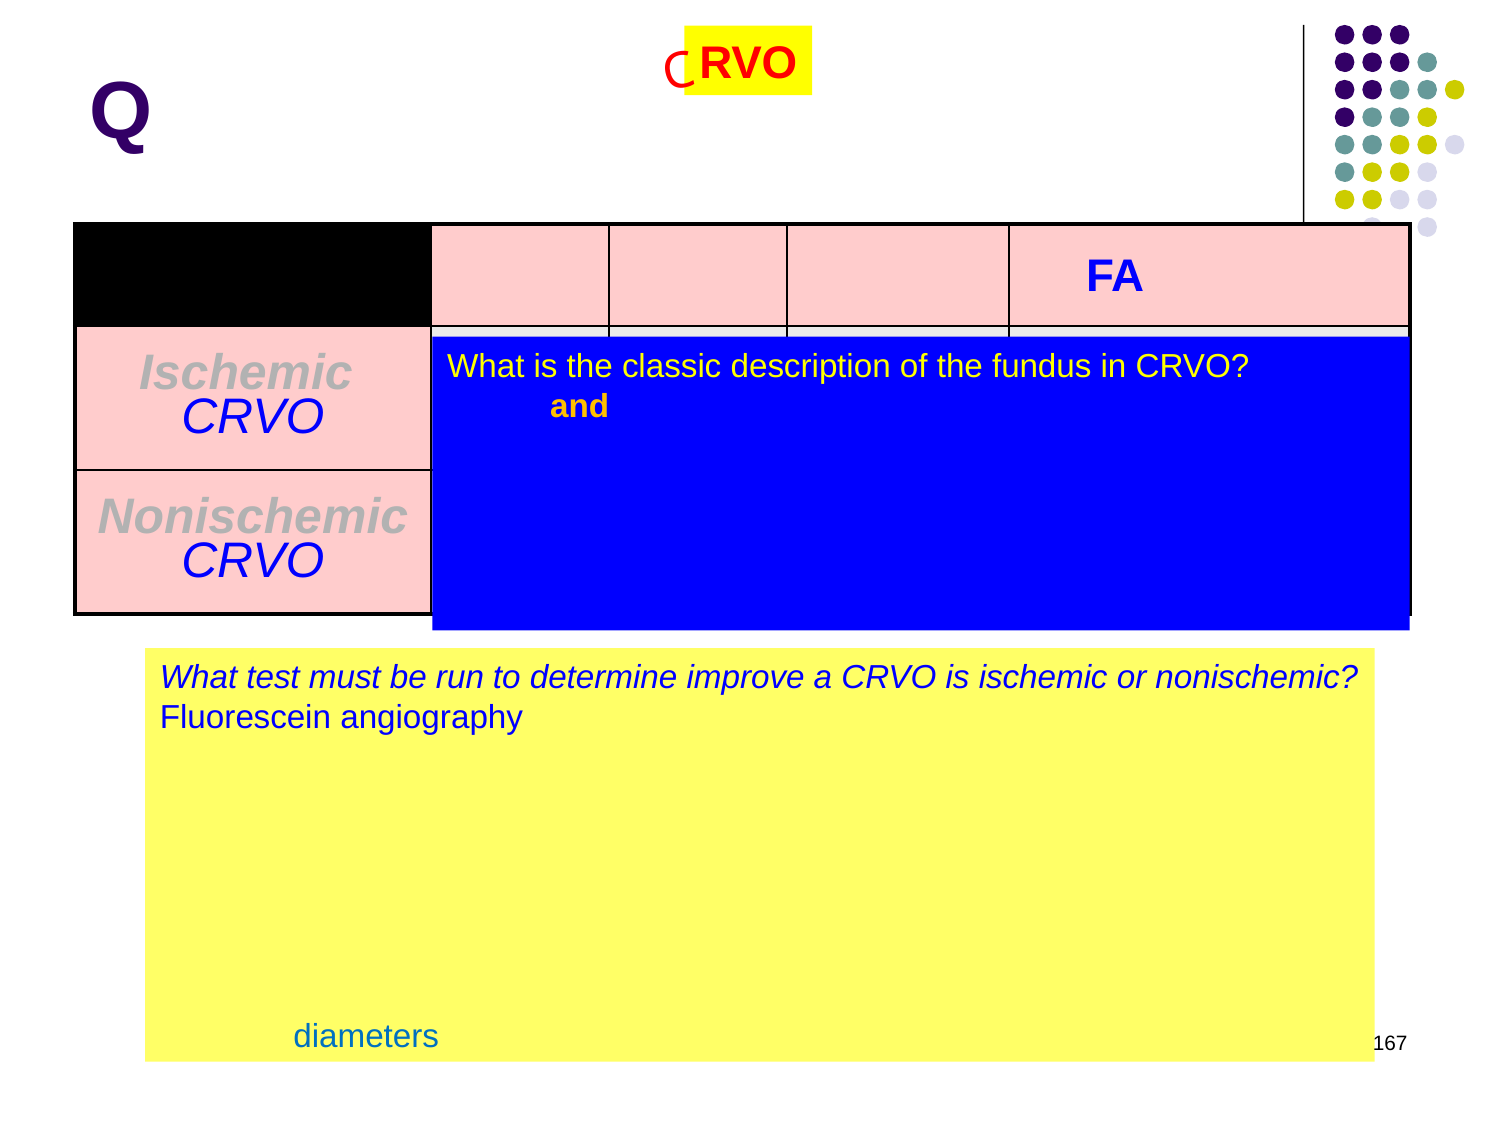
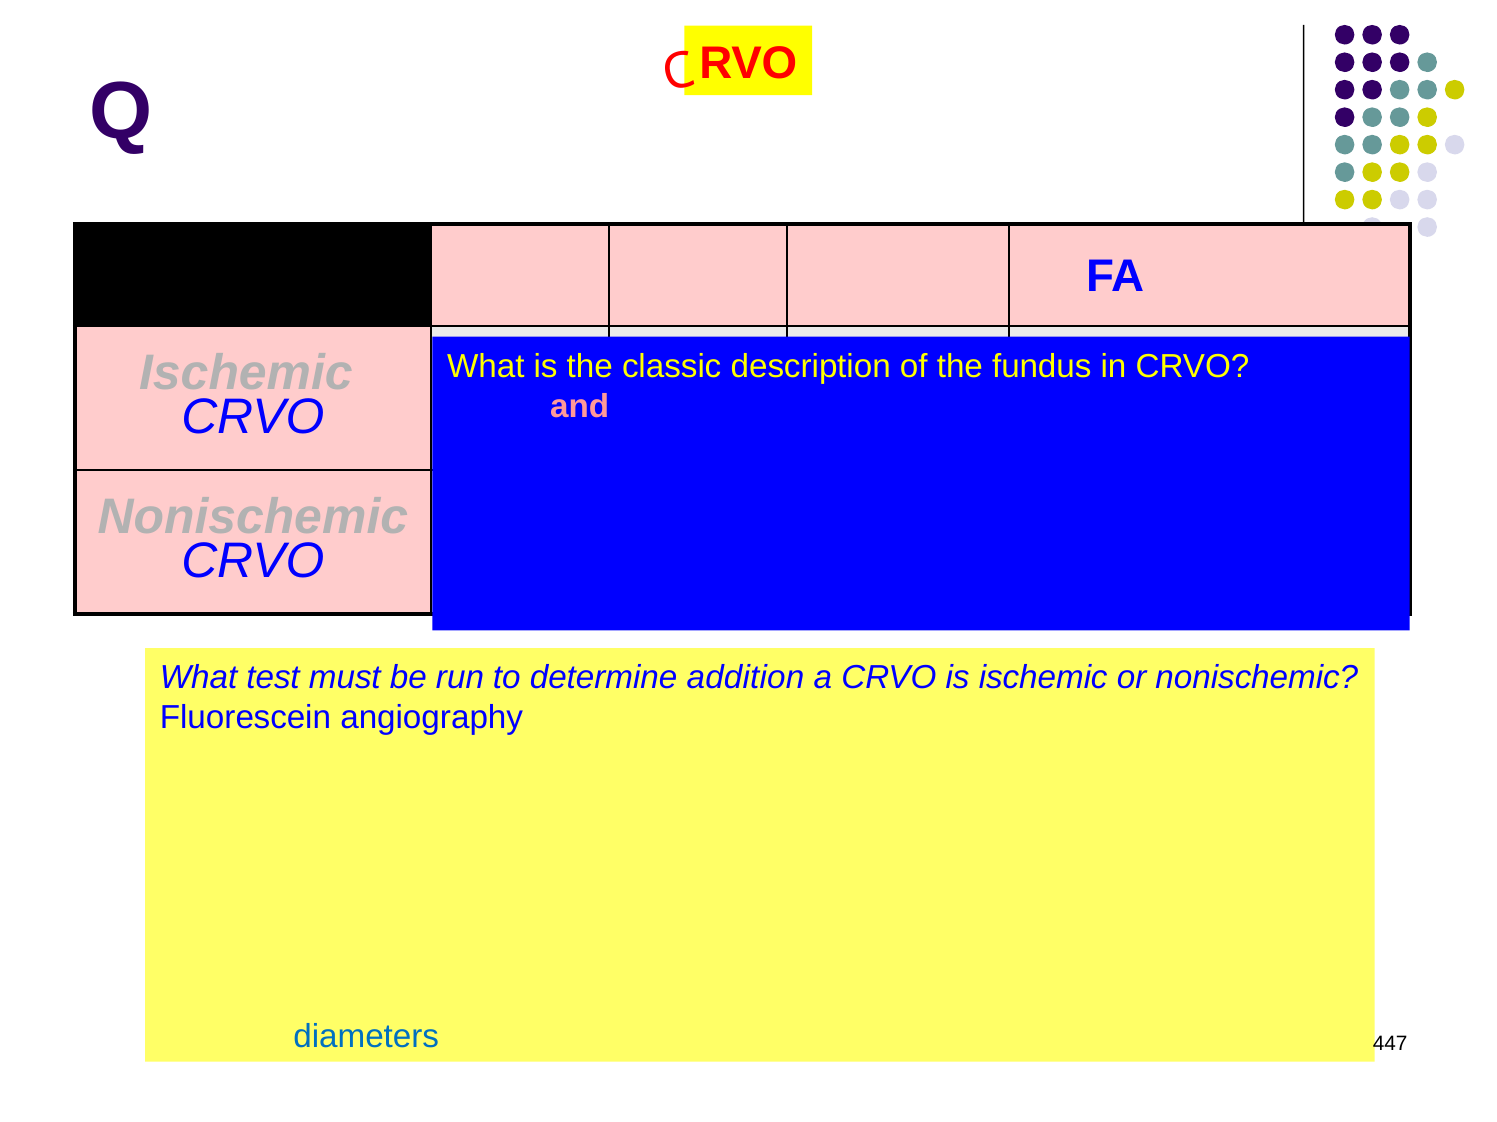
and colour: yellow -> pink (580, 406)
improve: improve -> addition (745, 678)
167: 167 -> 447 (1390, 1044)
